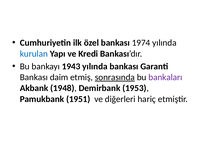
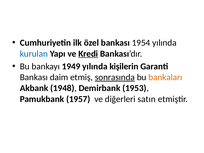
1974: 1974 -> 1954 (141, 43)
Kredi underline: none -> present (88, 54)
1943: 1943 -> 1949 (71, 66)
yılında bankası: bankası -> kişilerin (124, 66)
bankaları colour: purple -> orange (165, 77)
1951: 1951 -> 1957 (78, 99)
hariç: hariç -> satın (147, 99)
